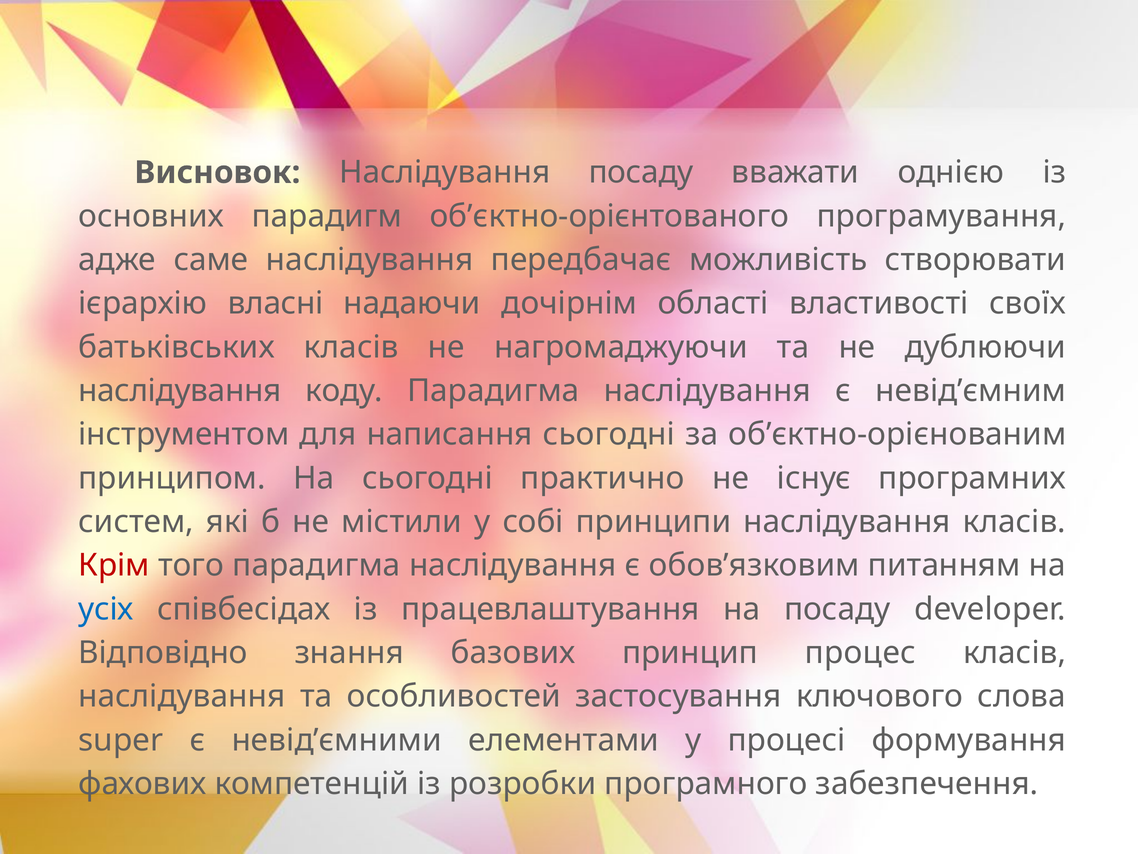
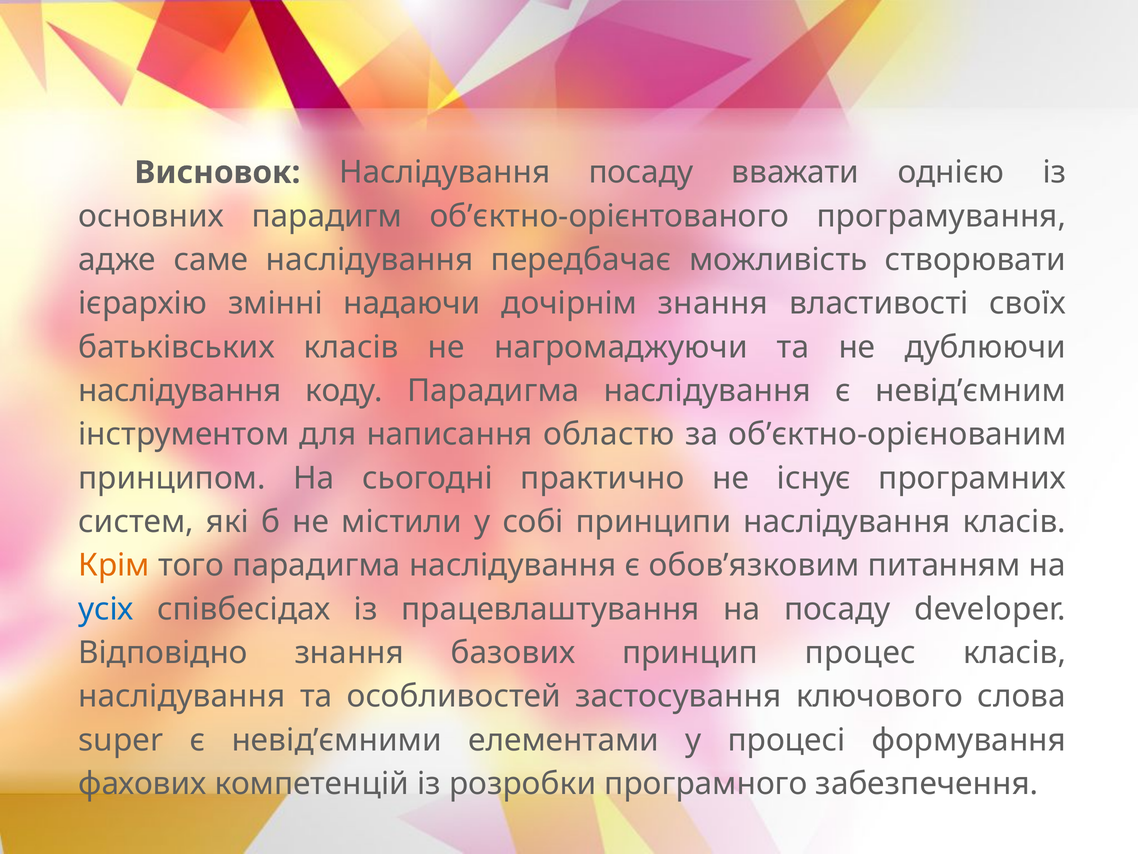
власні: власні -> змінні (275, 303)
дочірнім області: області -> знання (713, 303)
написання сьогодні: сьогодні -> областю (609, 434)
Крім colour: red -> orange (114, 565)
